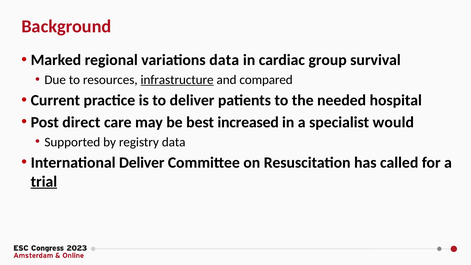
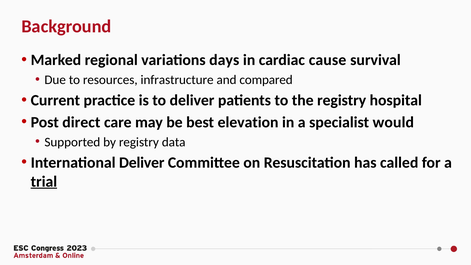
variations data: data -> days (224, 60)
group: group -> cause (328, 60)
infrastructure underline: present -> none (177, 80)
the needed: needed -> registry (342, 100)
increased: increased -> elevation (248, 122)
